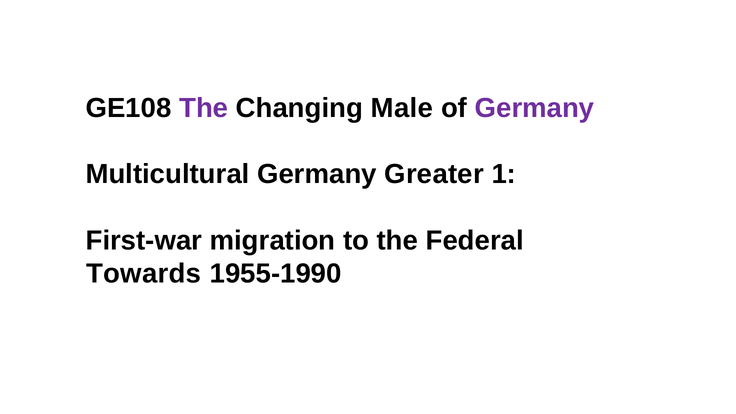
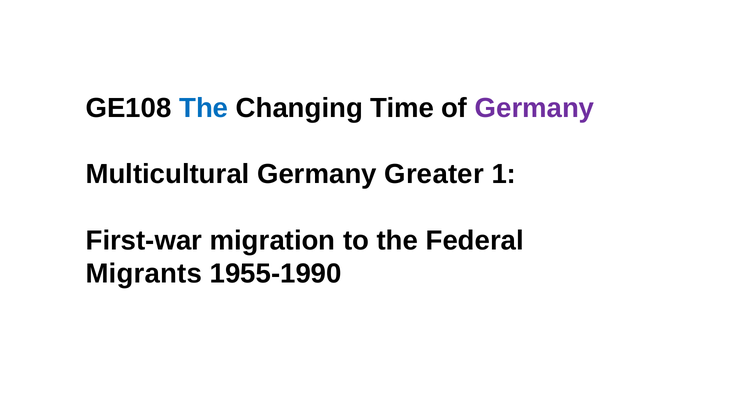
The colour: purple -> blue (204, 108)
Male: Male -> Time (402, 108)
Towards: Towards -> Migrants (144, 274)
